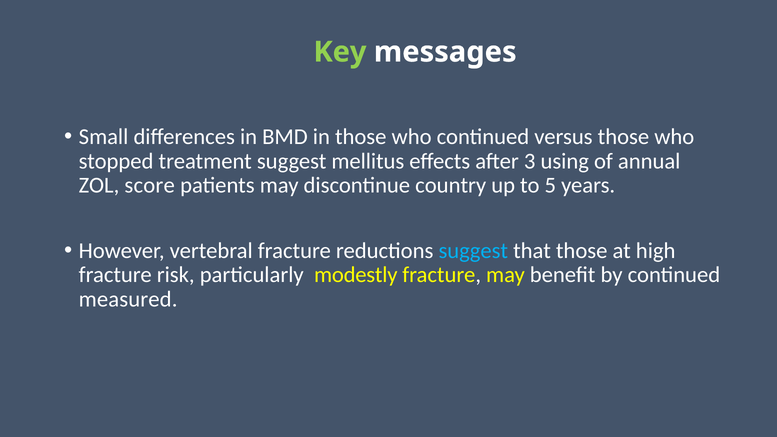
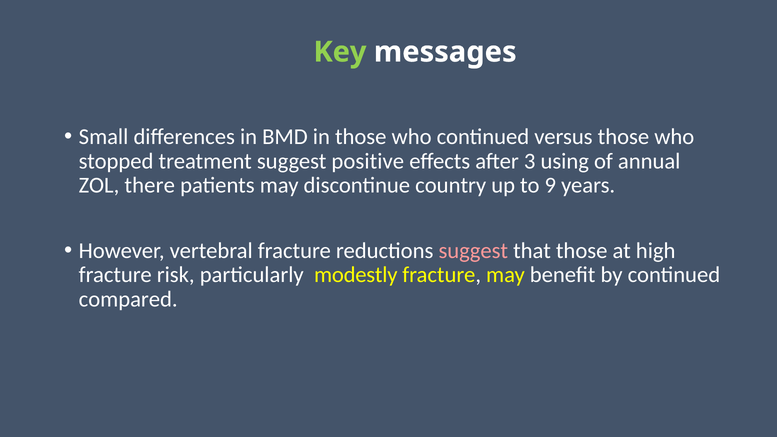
mellitus: mellitus -> positive (368, 161)
score: score -> there (150, 186)
5: 5 -> 9 (550, 186)
suggest colour: light blue -> pink (473, 251)
measured: measured -> compared (128, 299)
